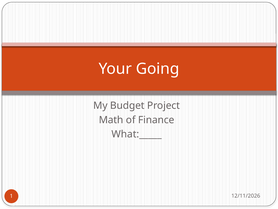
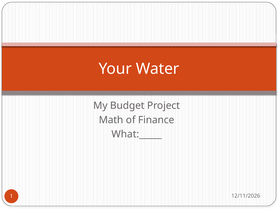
Going: Going -> Water (158, 69)
